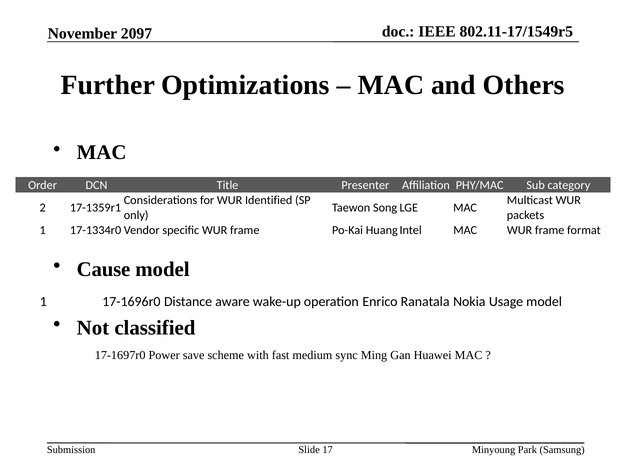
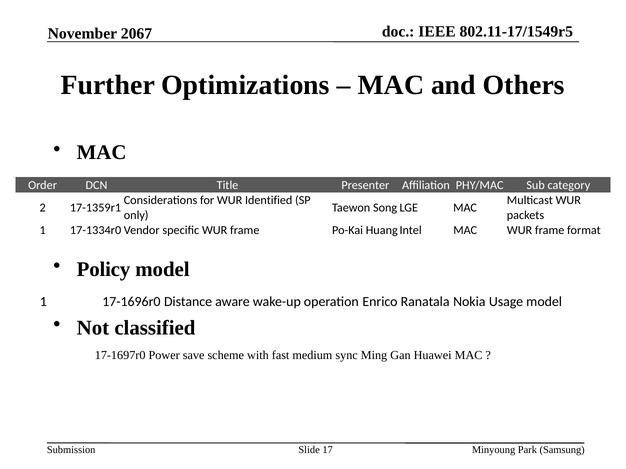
2097: 2097 -> 2067 (136, 33)
Cause: Cause -> Policy (103, 270)
